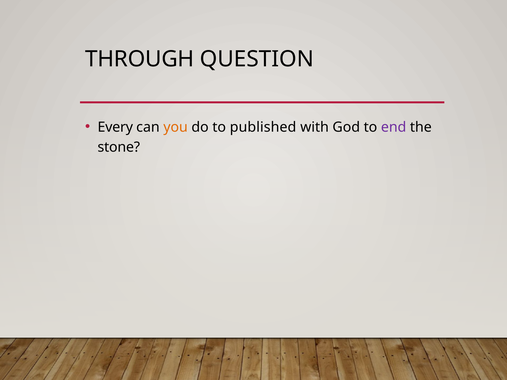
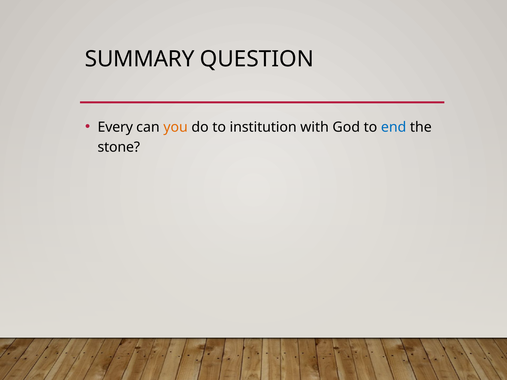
THROUGH: THROUGH -> SUMMARY (140, 59)
published: published -> institution (263, 127)
end colour: purple -> blue (394, 127)
